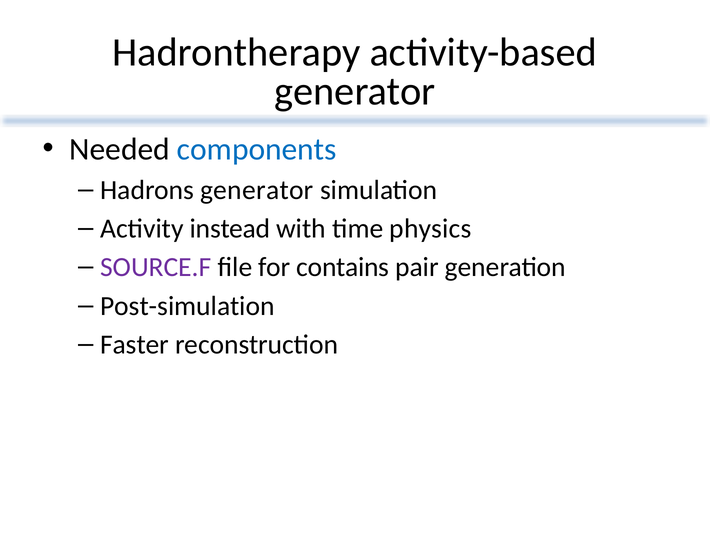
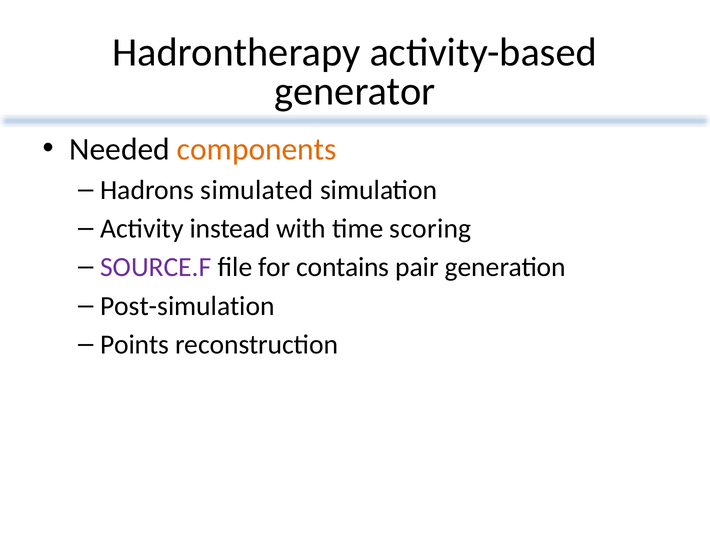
components colour: blue -> orange (257, 149)
Hadrons generator: generator -> simulated (257, 190)
physics: physics -> scoring (430, 228)
Faster: Faster -> Points (135, 344)
